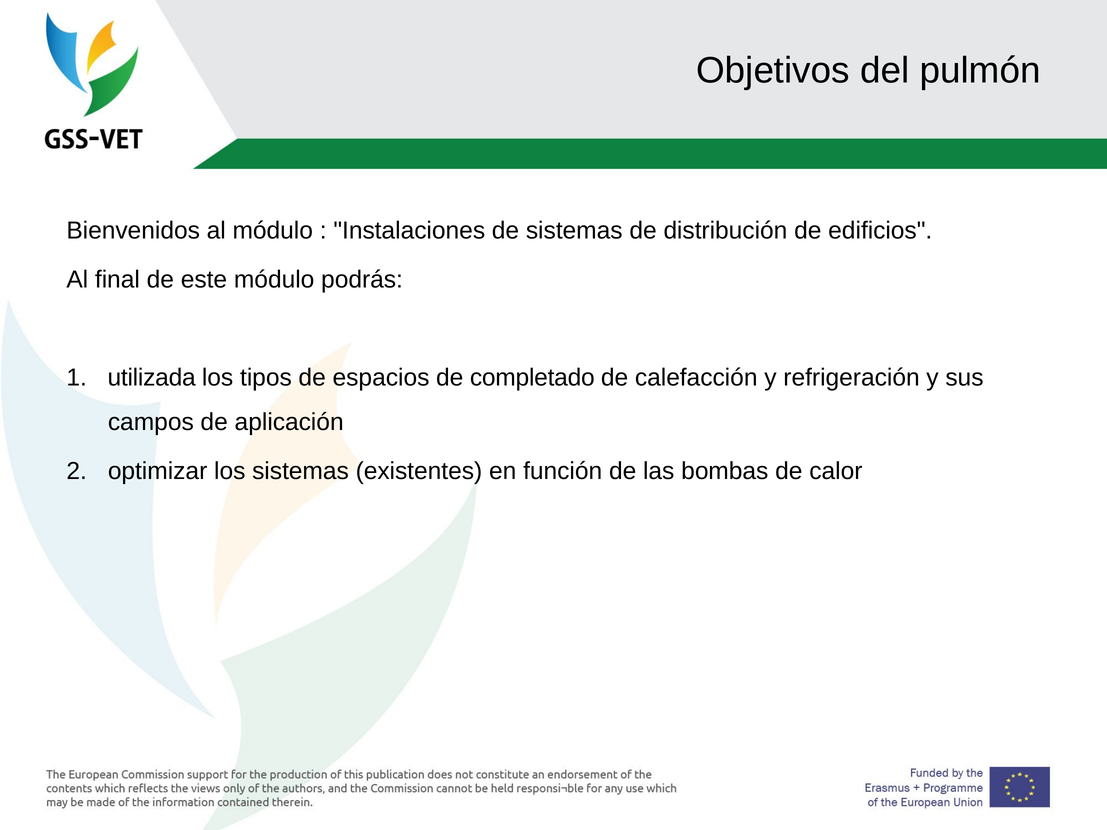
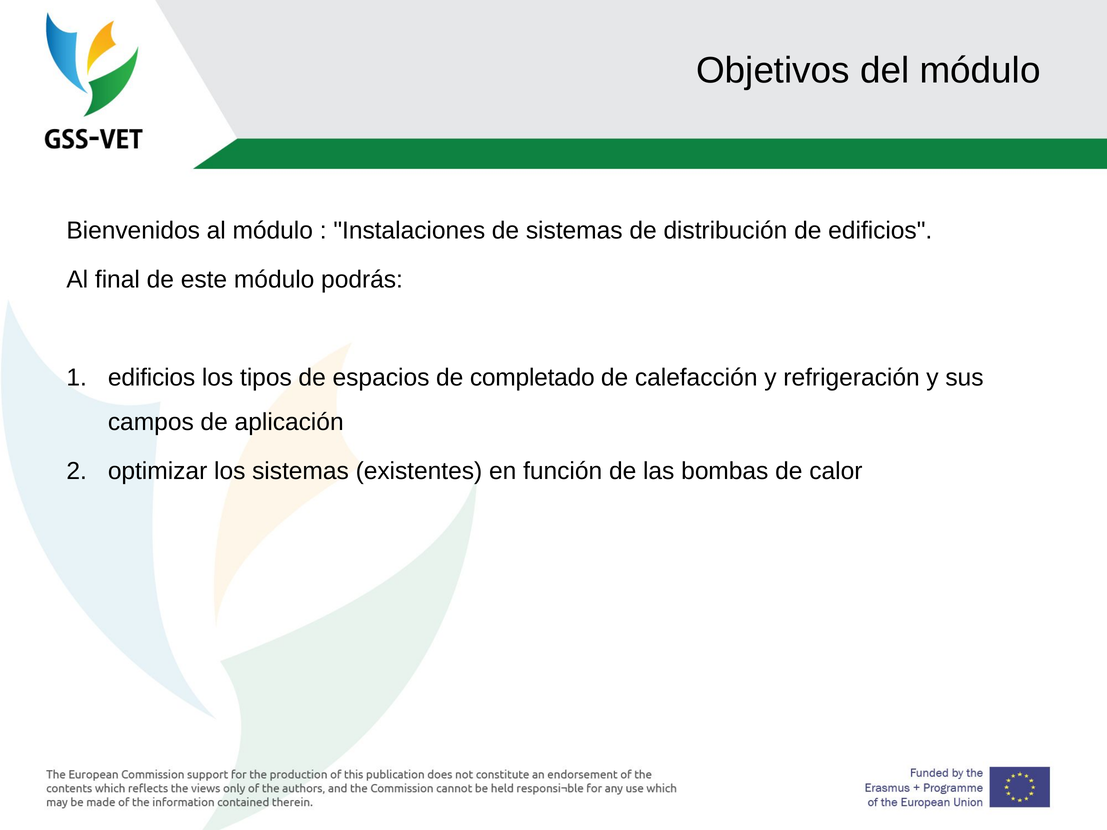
del pulmón: pulmón -> módulo (980, 71)
utilizada: utilizada -> edificios (152, 378)
